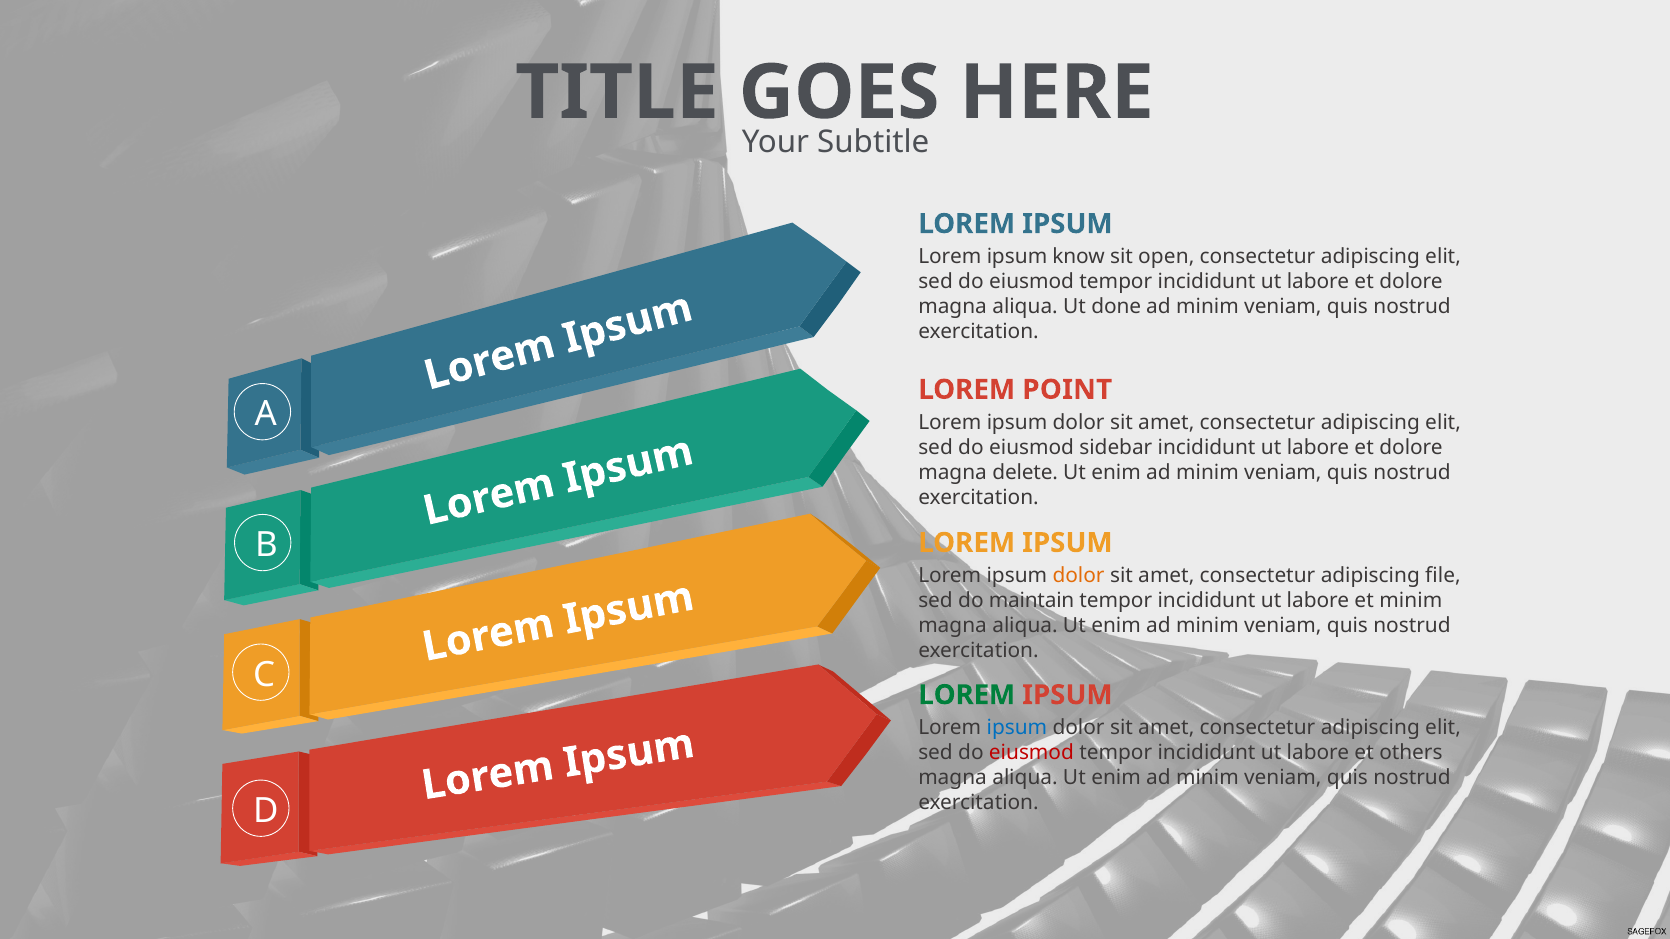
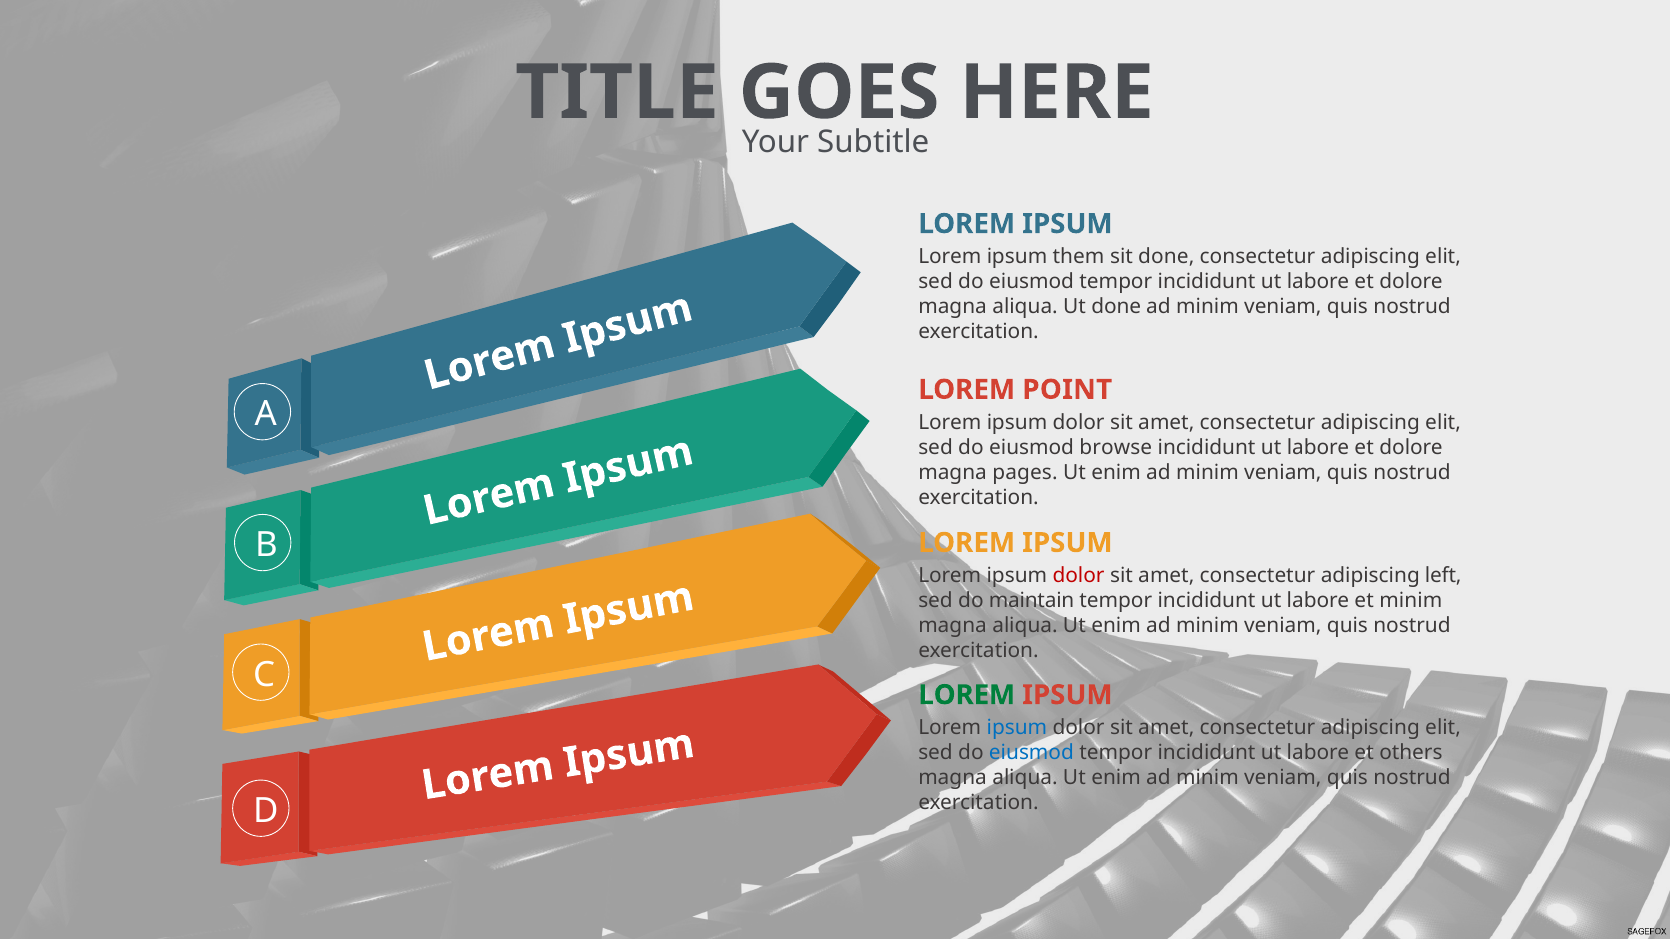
know: know -> them (1079, 257)
sit open: open -> done (1166, 257)
sidebar: sidebar -> browse (1116, 448)
delete: delete -> pages (1025, 473)
dolor colour: orange -> red (1079, 576)
file: file -> left (1443, 576)
eiusmod colour: red -> blue (1031, 753)
